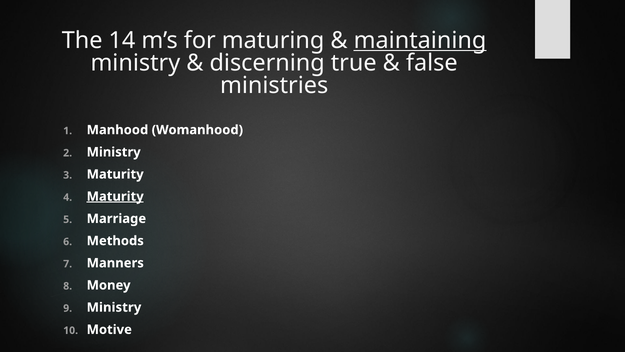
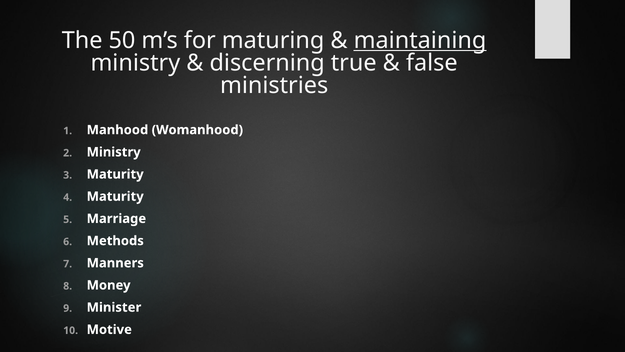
14: 14 -> 50 (122, 40)
Maturity underline: present -> none (115, 196)
Ministry: Ministry -> Minister (114, 307)
